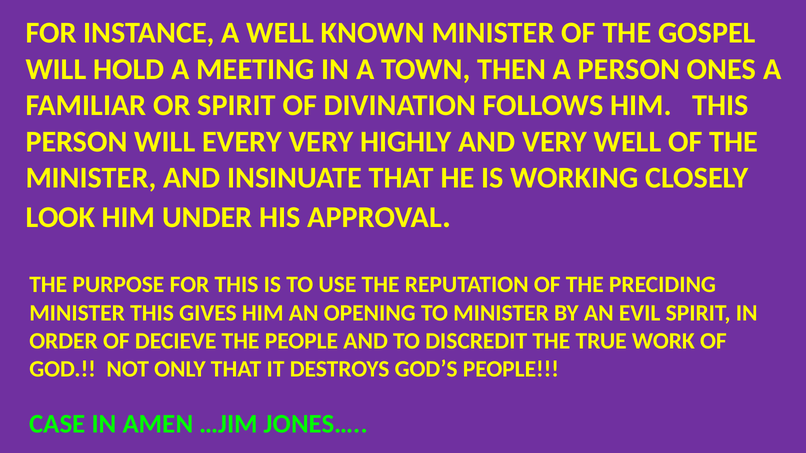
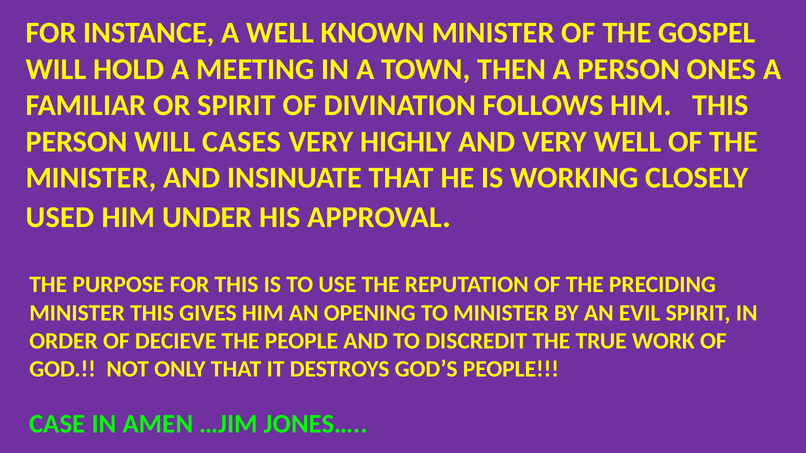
EVERY: EVERY -> CASES (242, 142)
LOOK: LOOK -> USED (60, 218)
